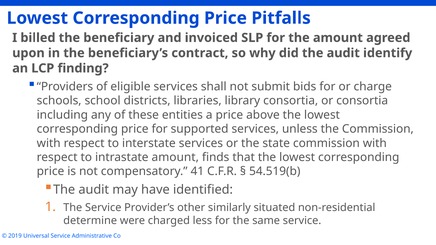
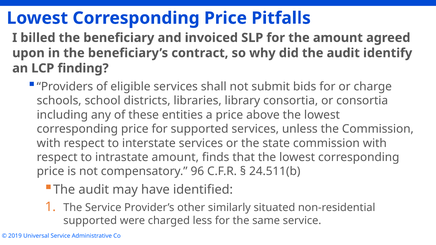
41: 41 -> 96 (197, 172)
54.519(b: 54.519(b -> 24.511(b (275, 172)
determine: determine -> supported (90, 221)
